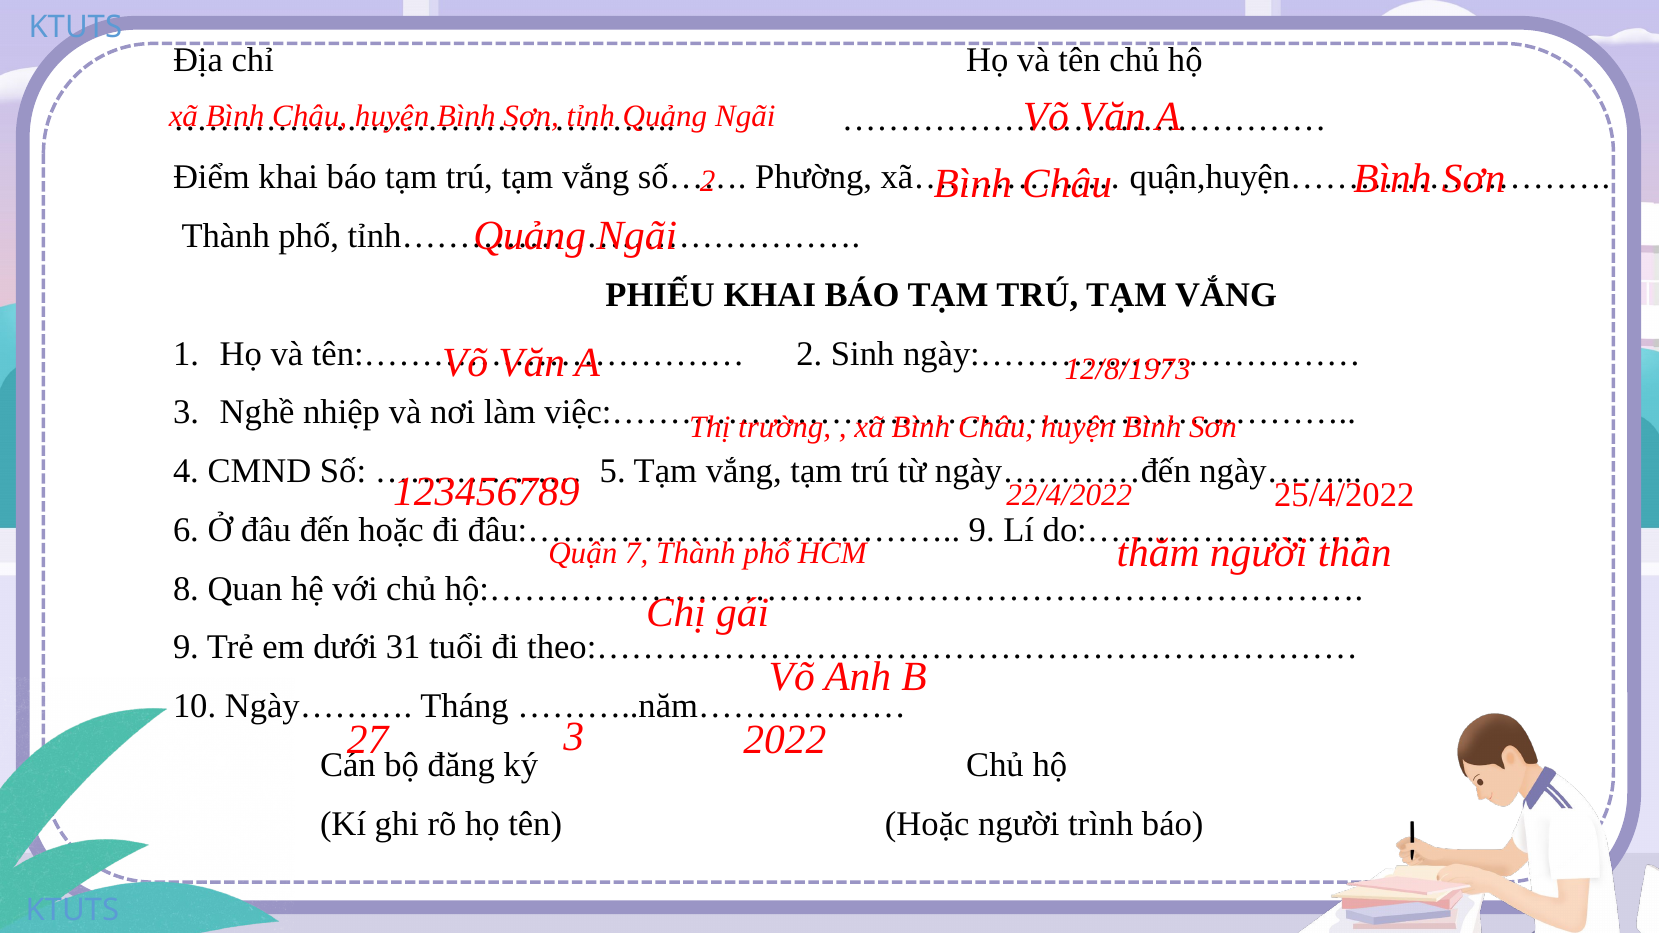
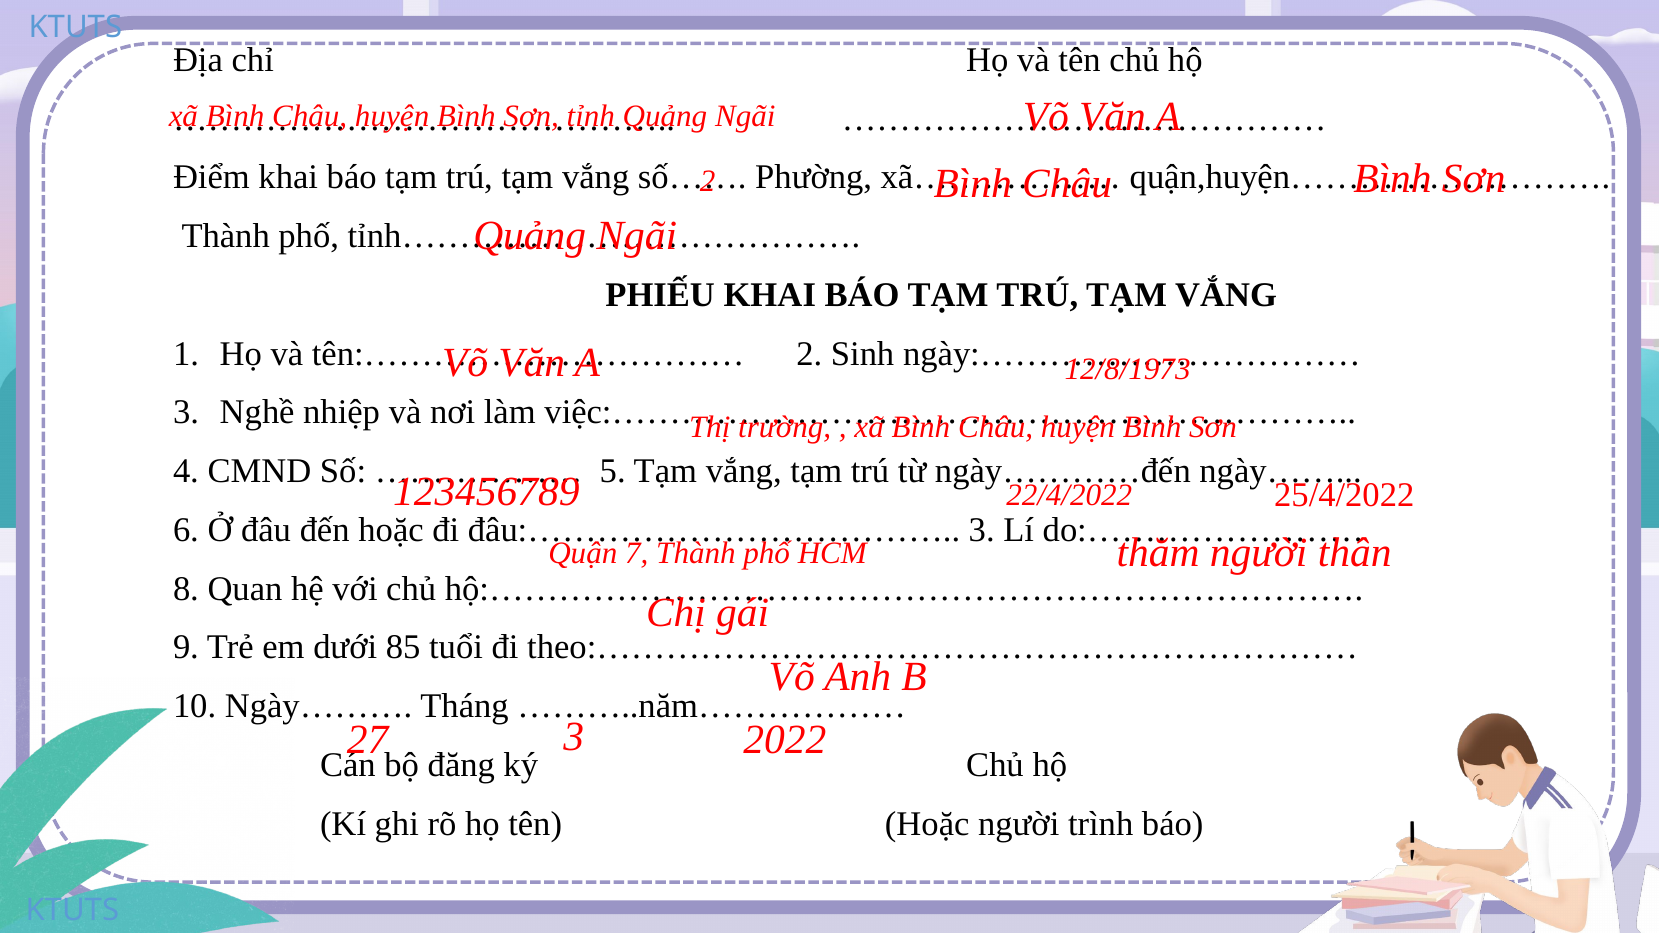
đâu:……………………………… 9: 9 -> 3 (982, 530)
31: 31 -> 85 (403, 648)
